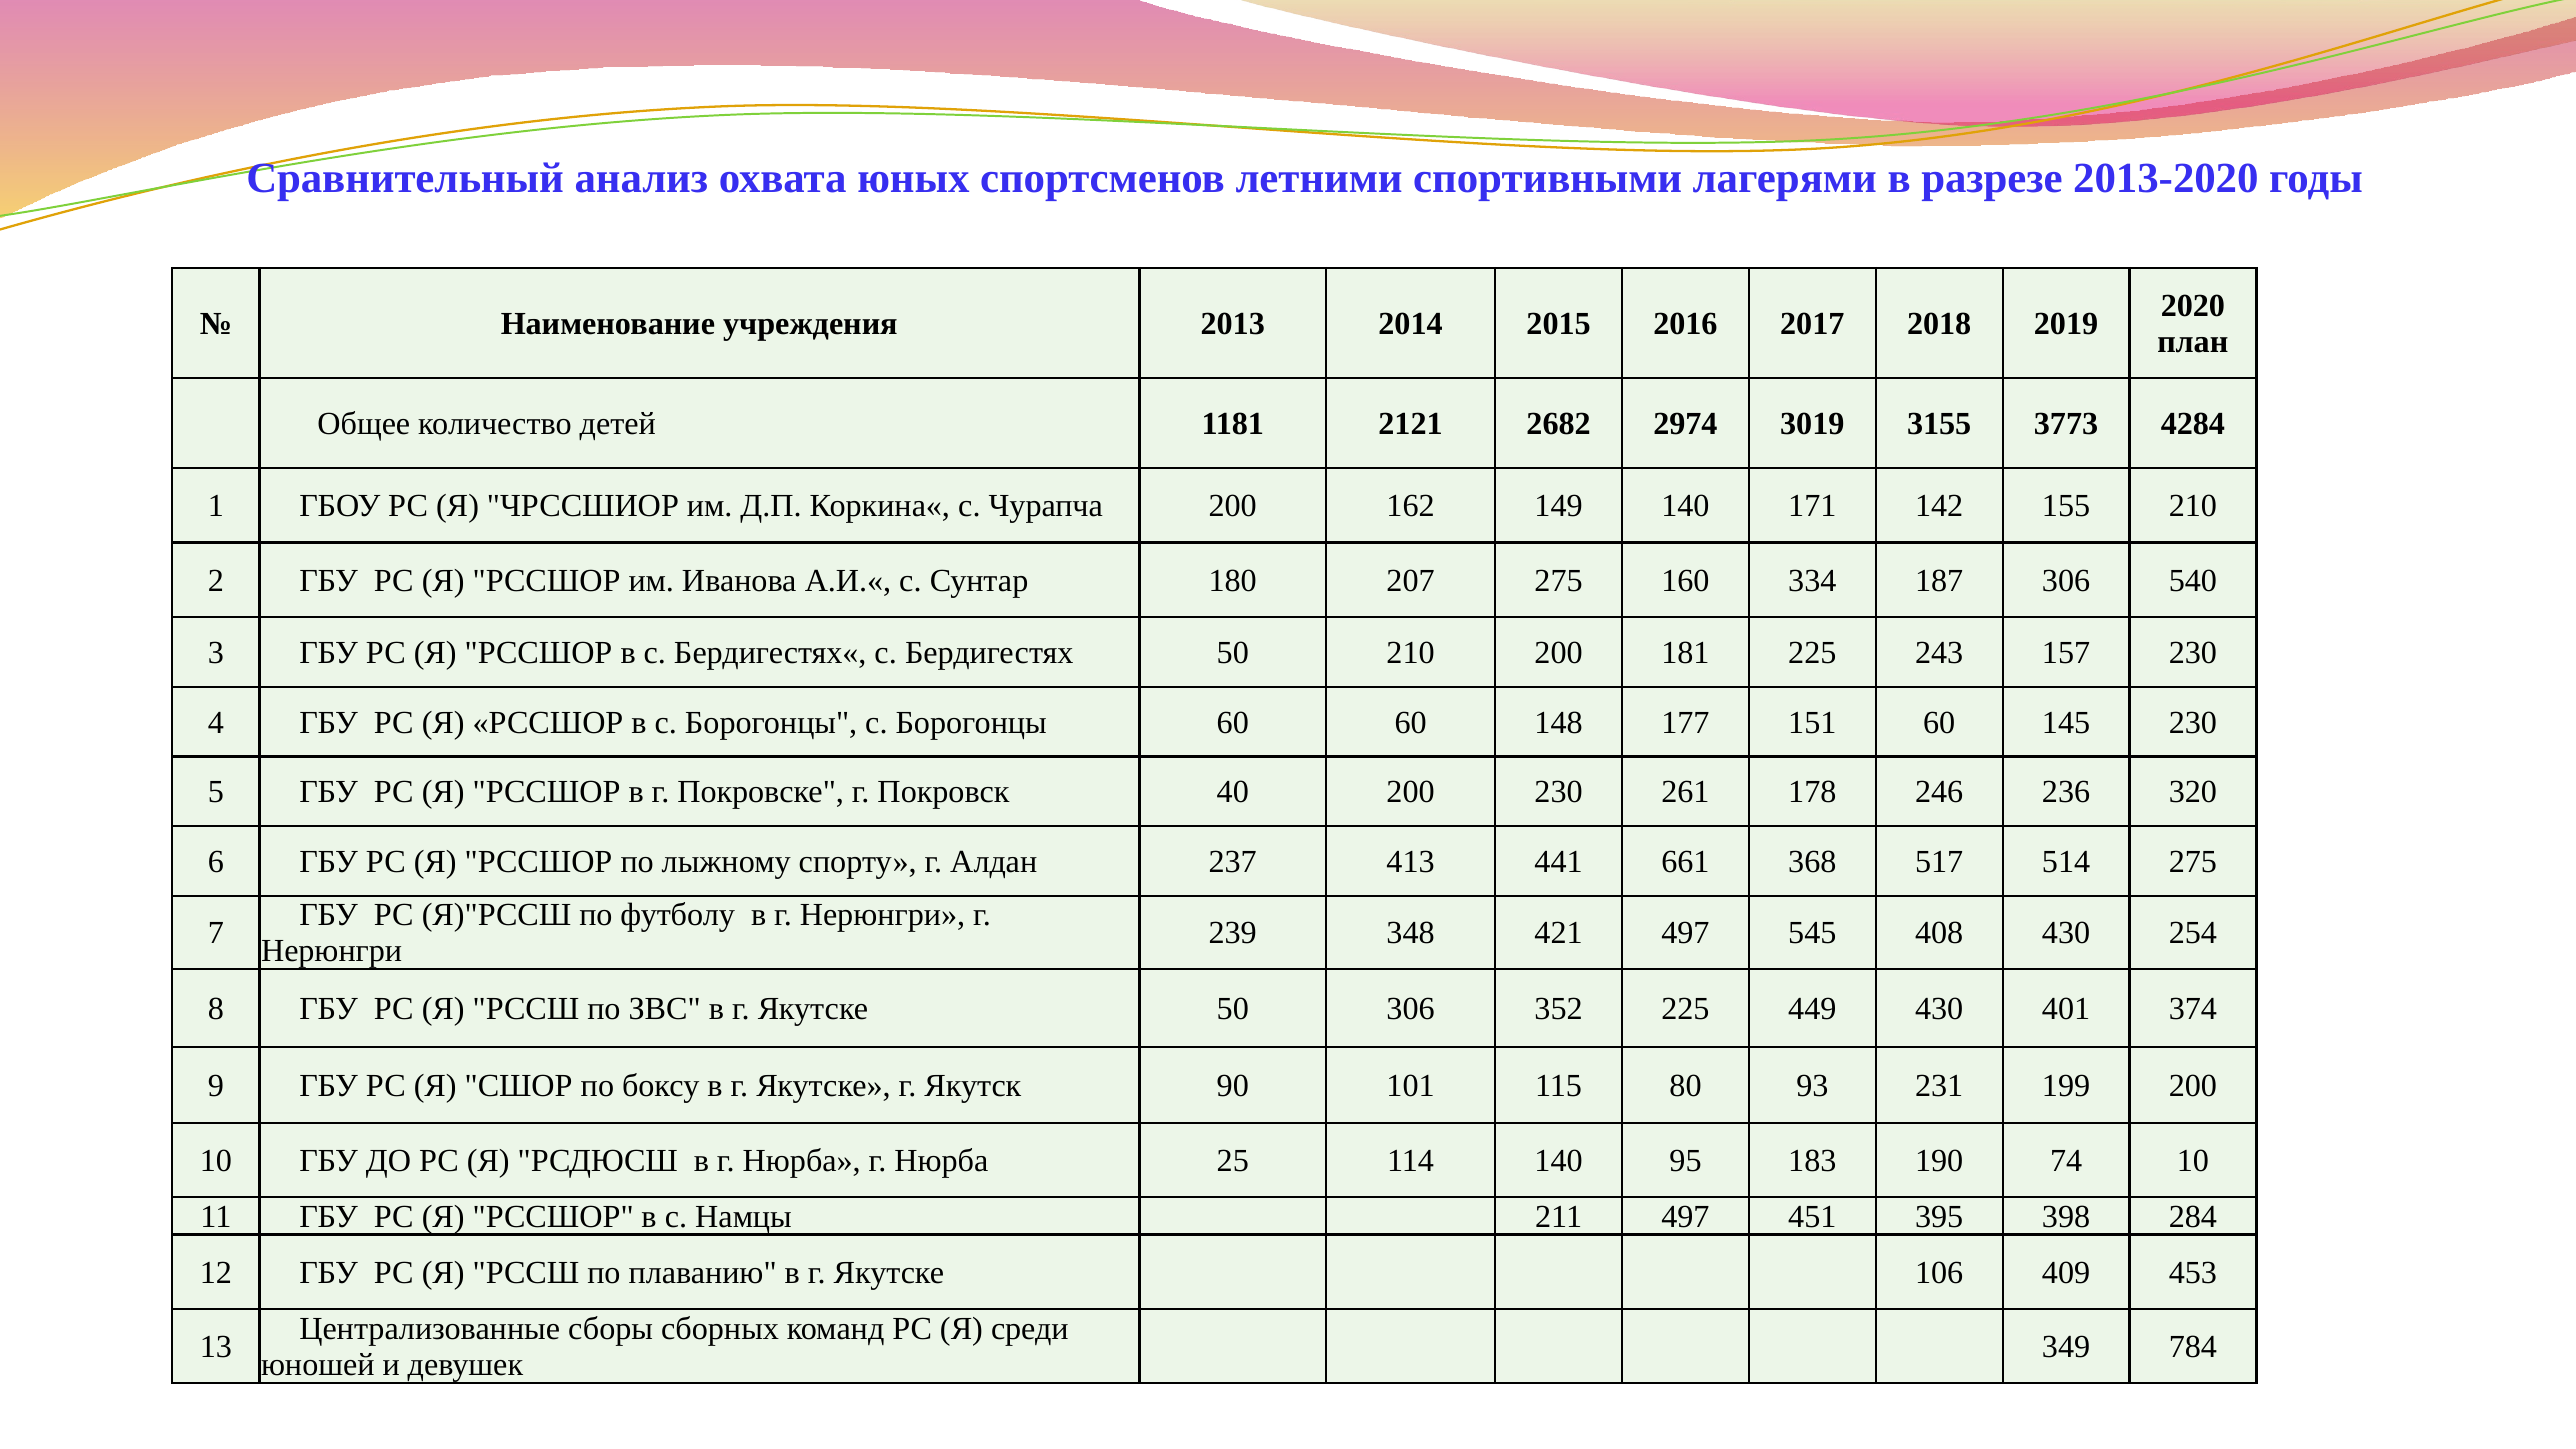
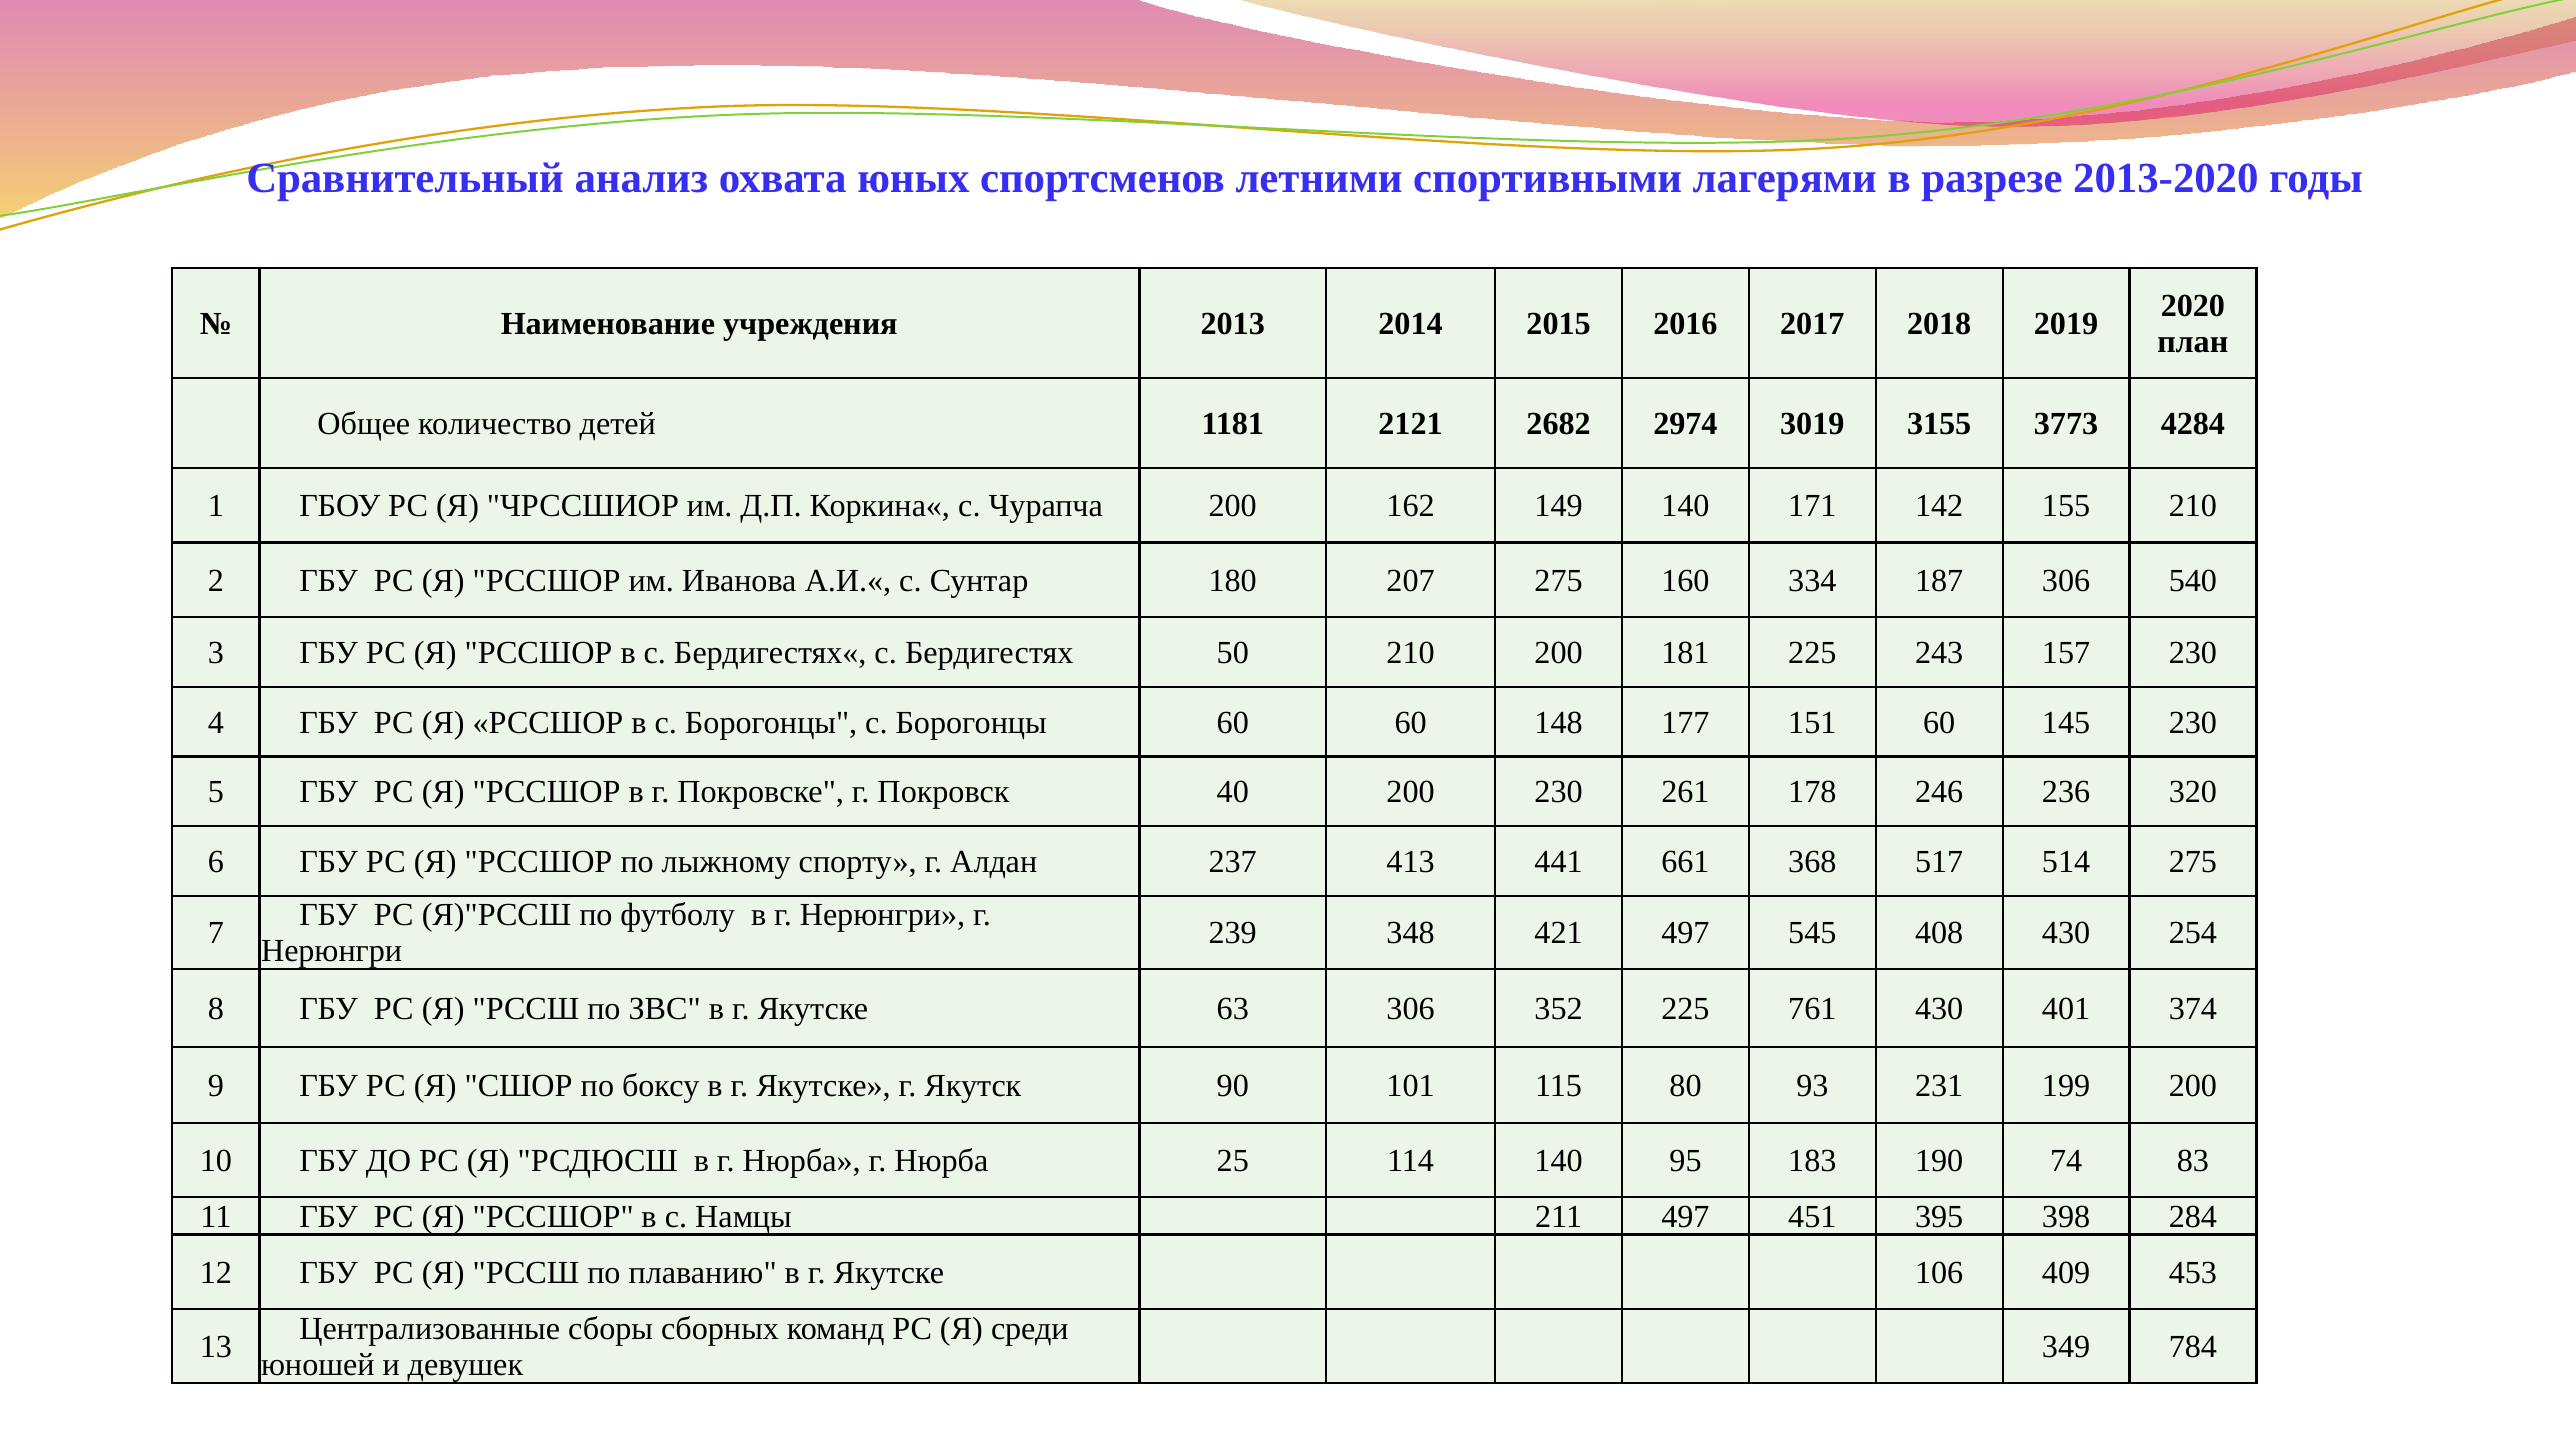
Якутске 50: 50 -> 63 (1233, 1009)
449: 449 -> 761 (1812, 1009)
74 10: 10 -> 83 (2193, 1161)
